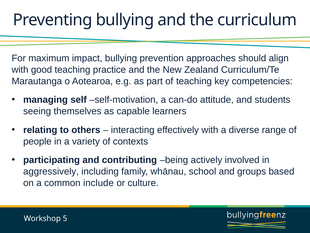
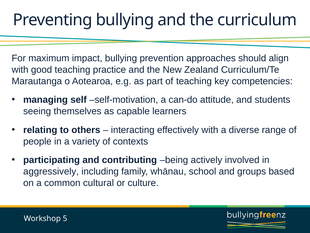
include: include -> cultural (98, 182)
